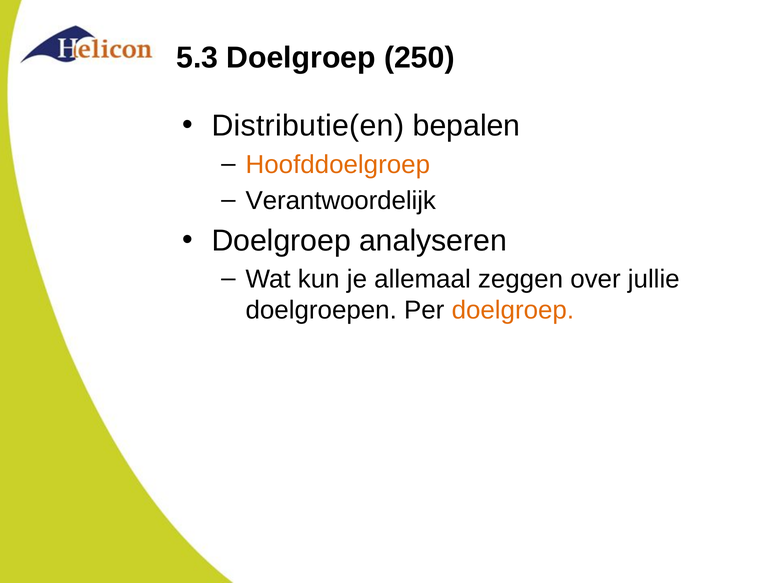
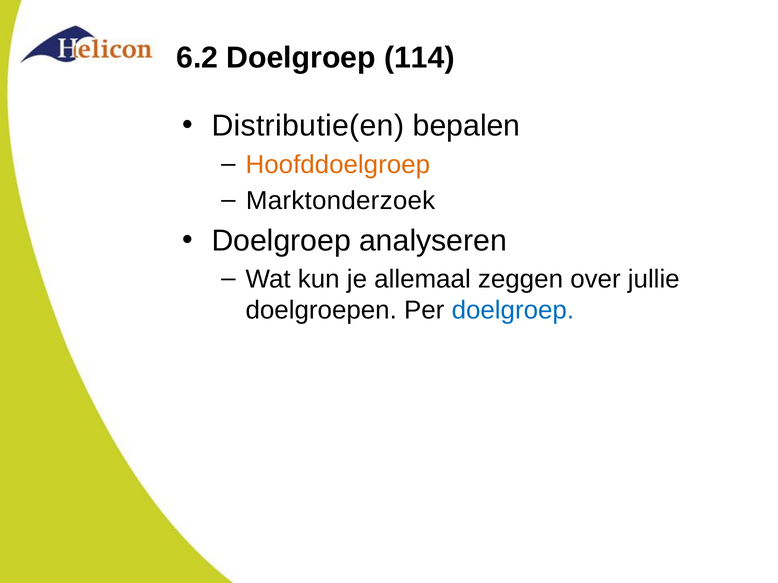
5.3: 5.3 -> 6.2 (197, 58)
250: 250 -> 114 (419, 58)
Verantwoordelijk: Verantwoordelijk -> Marktonderzoek (341, 201)
doelgroep colour: orange -> blue (513, 311)
